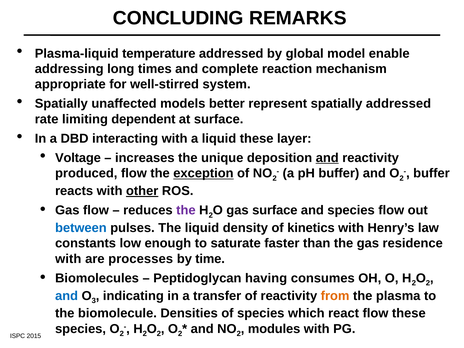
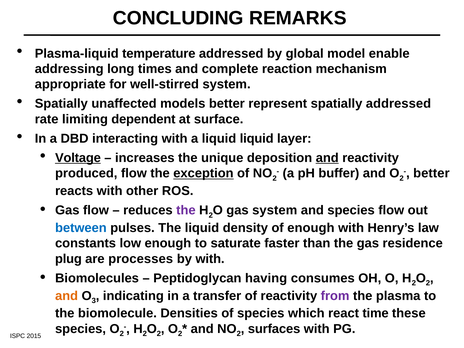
liquid these: these -> liquid (257, 139)
Voltage underline: none -> present (78, 158)
buffer: buffer -> better (431, 173)
other underline: present -> none (142, 191)
gas surface: surface -> system (275, 210)
of kinetics: kinetics -> enough (311, 228)
with: with -> plug (68, 259)
by time: time -> with (210, 259)
and colour: blue -> orange (67, 296)
from colour: orange -> purple (335, 296)
react flow: flow -> time (376, 313)
modules: modules -> surfaces (274, 329)
